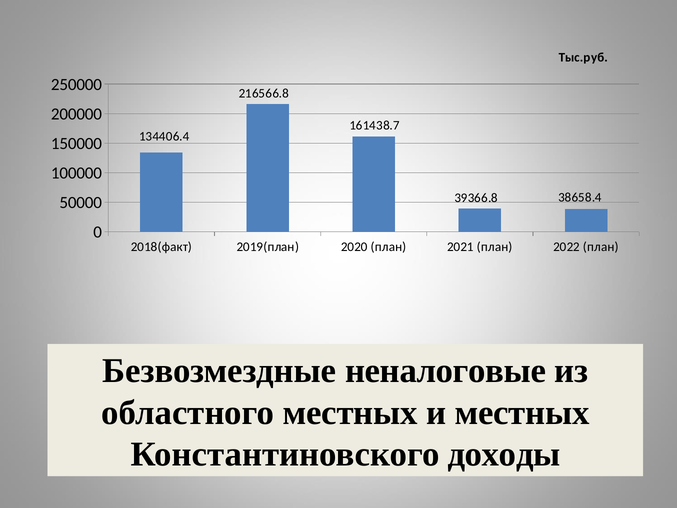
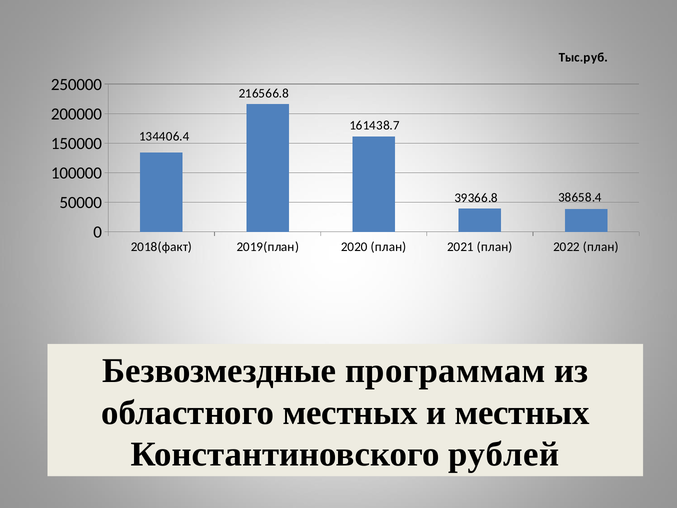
неналоговые: неналоговые -> программам (445, 371)
доходы: доходы -> рублей (504, 454)
